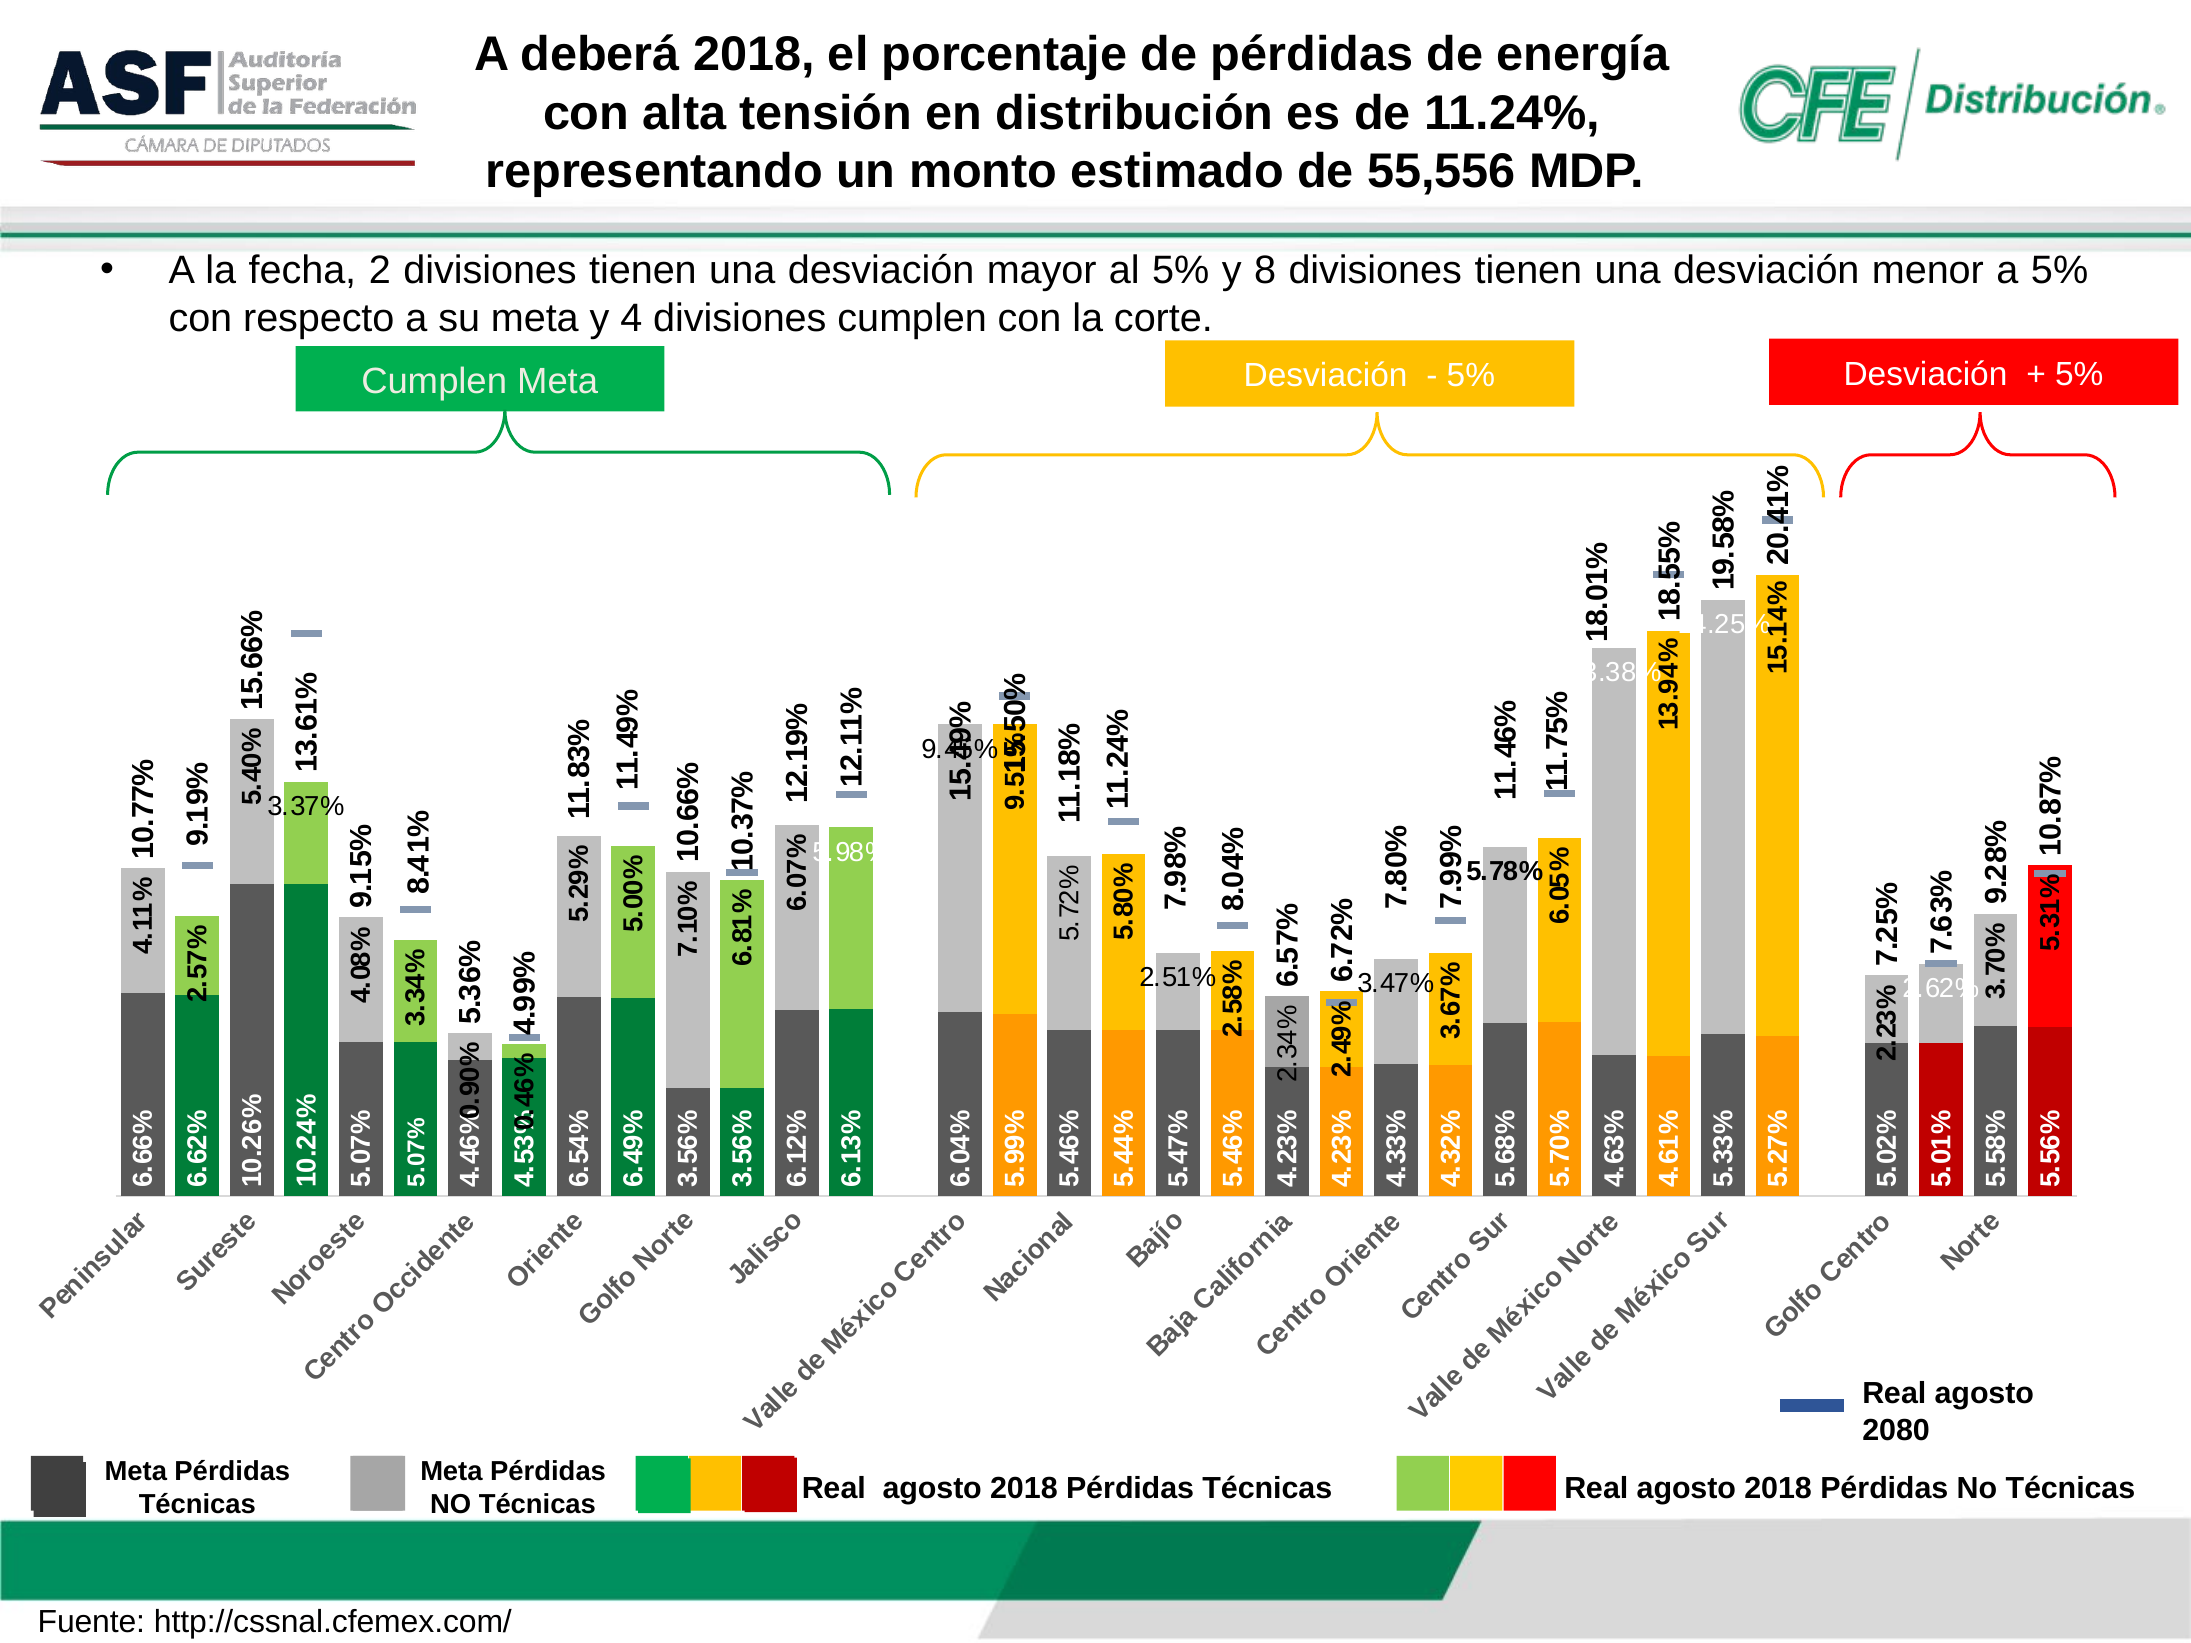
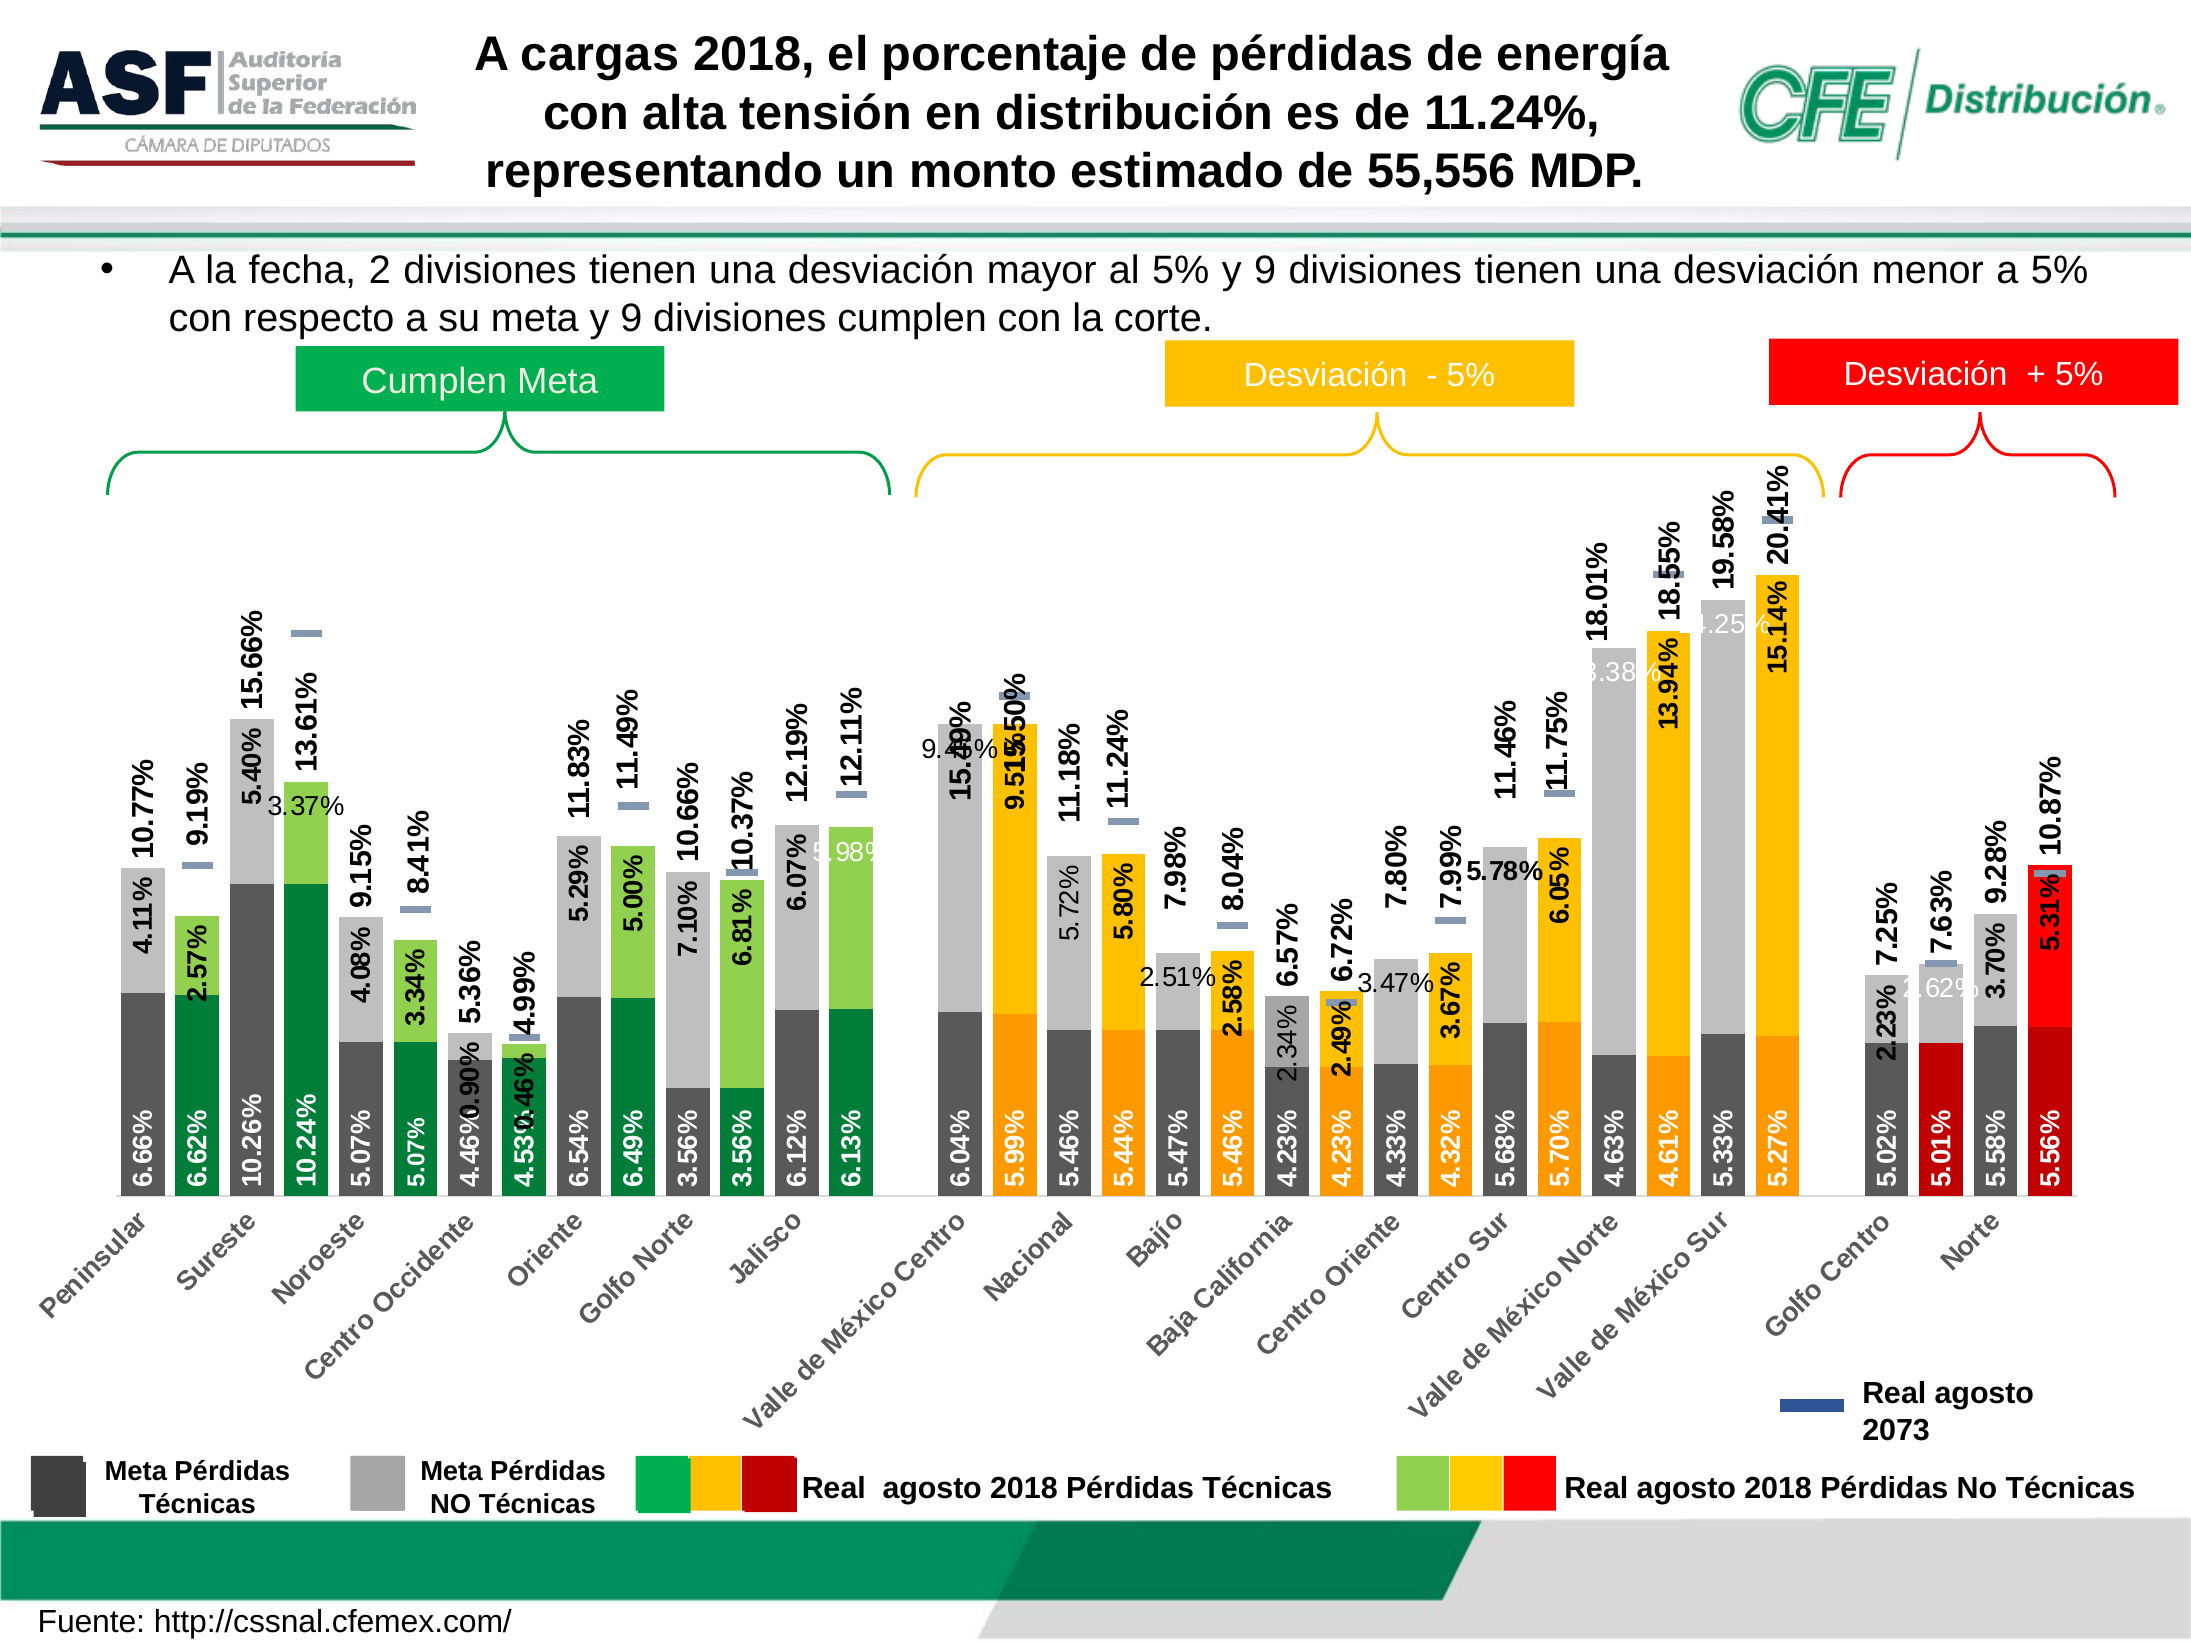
deberá: deberá -> cargas (600, 55)
5% y 8: 8 -> 9 (1265, 271)
meta y 4: 4 -> 9 (631, 318)
2080: 2080 -> 2073 (1896, 1430)
